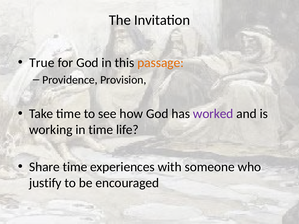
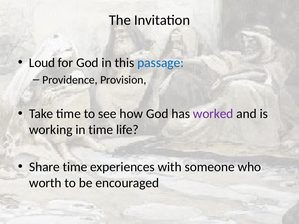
True: True -> Loud (42, 63)
passage colour: orange -> blue (161, 63)
justify: justify -> worth (45, 183)
